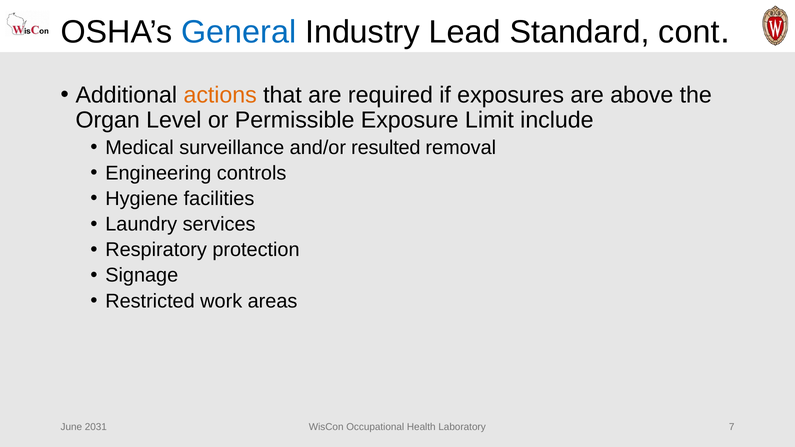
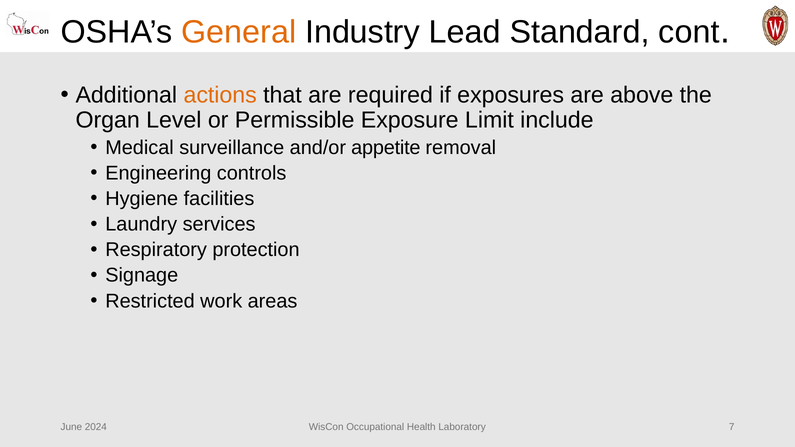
General colour: blue -> orange (239, 32)
resulted: resulted -> appetite (386, 148)
2031: 2031 -> 2024 (96, 427)
